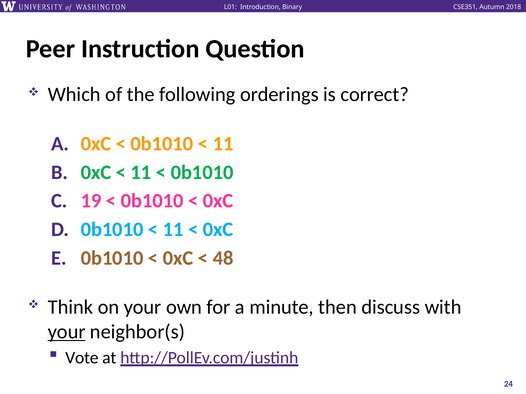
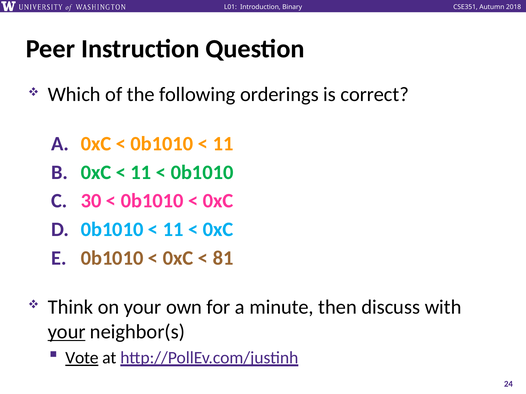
19: 19 -> 30 (91, 201)
48: 48 -> 81 (223, 258)
Vote underline: none -> present (82, 358)
